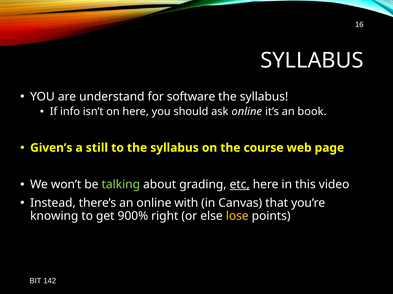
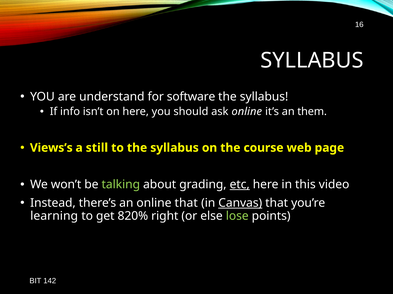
book: book -> them (312, 112)
Given’s: Given’s -> Views’s (51, 148)
online with: with -> that (186, 203)
Canvas underline: none -> present (240, 203)
knowing: knowing -> learning (54, 216)
900%: 900% -> 820% (133, 216)
lose colour: yellow -> light green (237, 216)
